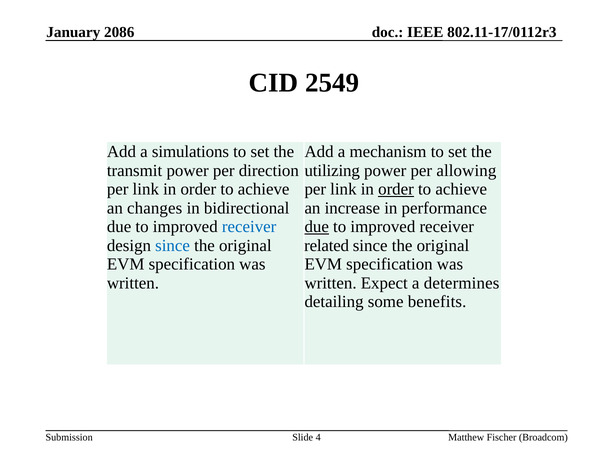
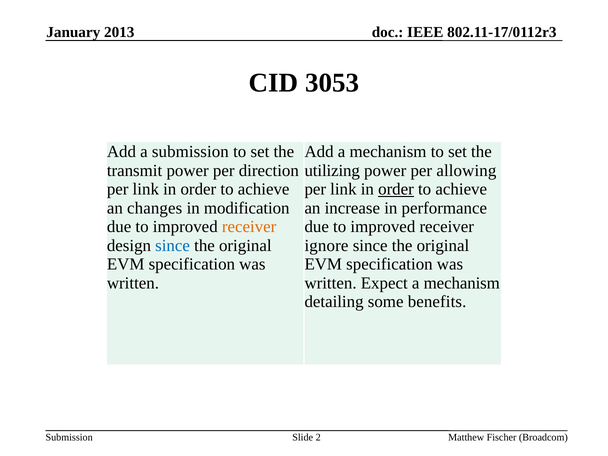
2086: 2086 -> 2013 (119, 32)
2549: 2549 -> 3053 (332, 83)
a simulations: simulations -> submission (190, 152)
bidirectional: bidirectional -> modification (247, 208)
receiver colour: blue -> orange (249, 227)
due underline: present -> none (317, 227)
related: related -> ignore (326, 246)
Expect a determines: determines -> mechanism (462, 283)
4: 4 -> 2 (318, 437)
